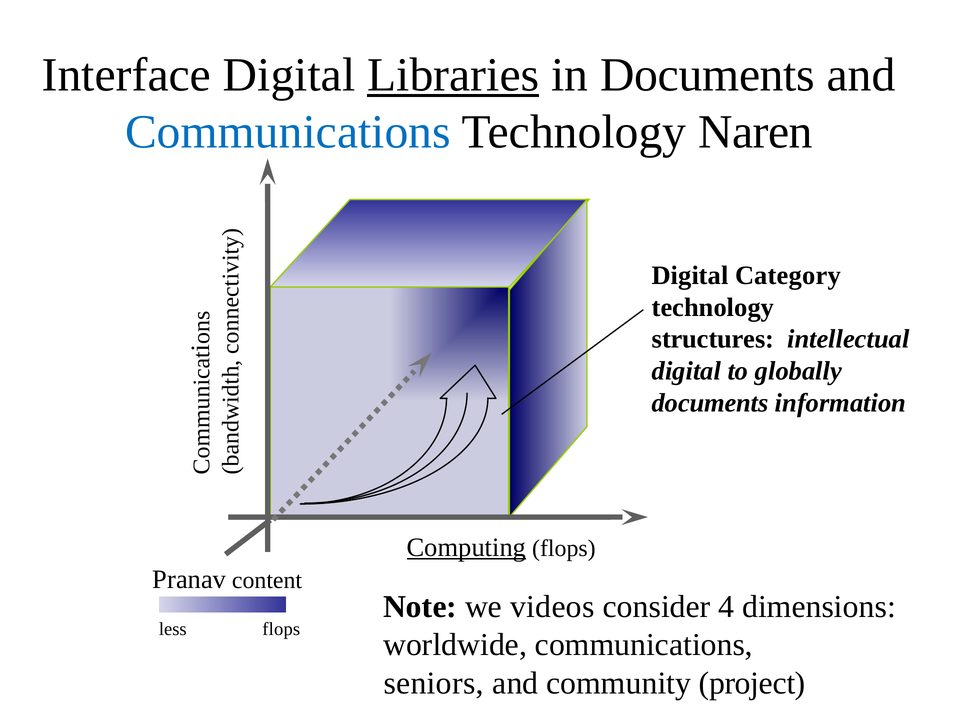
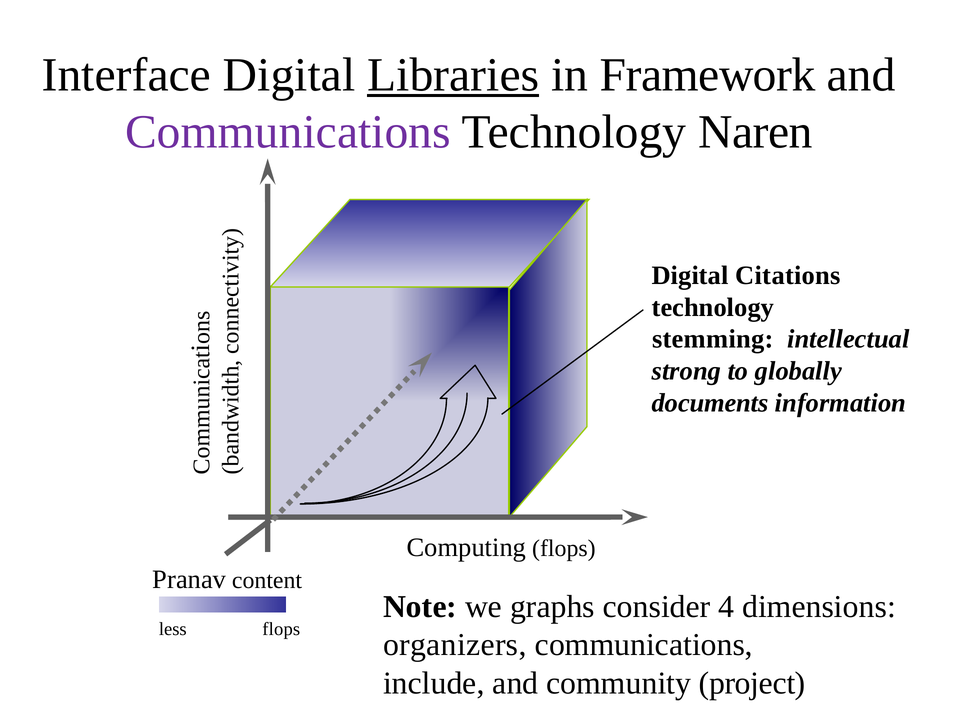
in Documents: Documents -> Framework (708, 75)
Communications colour: blue -> purple (288, 132)
Category: Category -> Citations (788, 275)
structures: structures -> stemming (713, 339)
digital: digital -> strong (686, 371)
Computing underline: present -> none (467, 547)
videos: videos -> graphs (552, 606)
worldwide: worldwide -> organizers (455, 644)
seniors: seniors -> include (434, 683)
